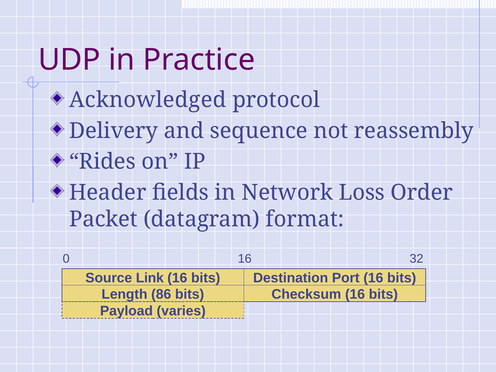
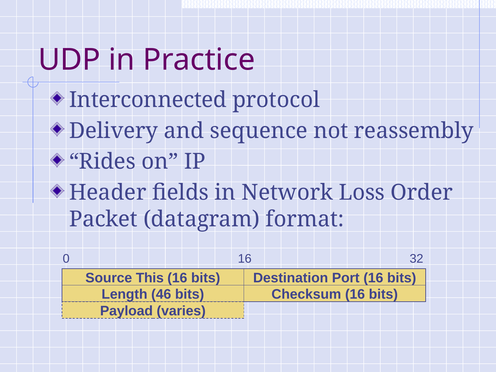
Acknowledged: Acknowledged -> Interconnected (148, 100)
Link: Link -> This (150, 278)
86: 86 -> 46 (161, 294)
